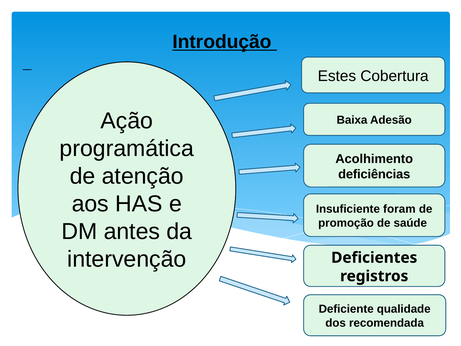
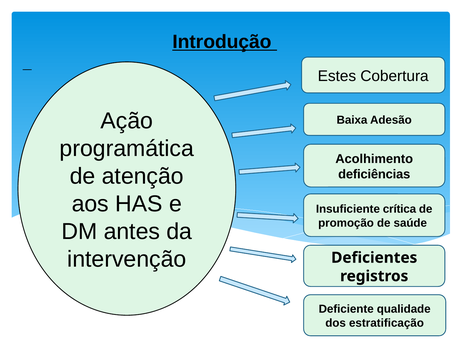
foram: foram -> crítica (399, 209)
recomendada: recomendada -> estratificação (386, 323)
